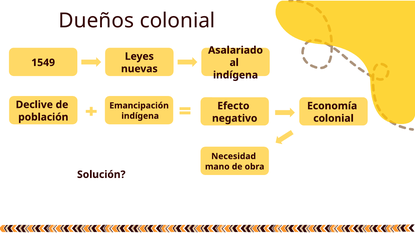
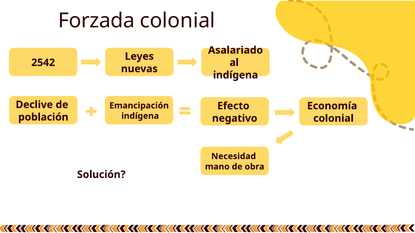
Dueños: Dueños -> Forzada (96, 21)
1549: 1549 -> 2542 (43, 63)
